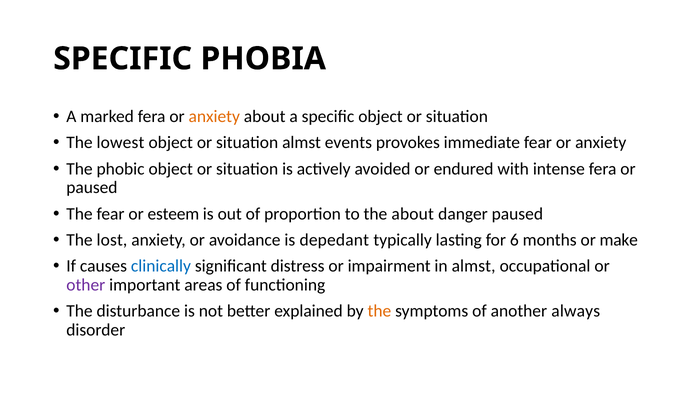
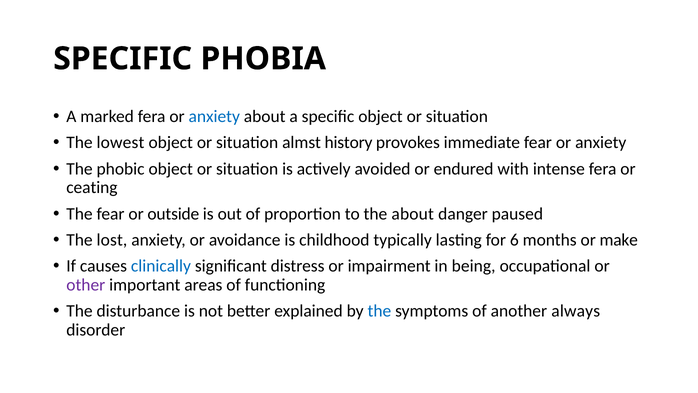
anxiety colour: orange -> blue (214, 116)
events: events -> history (348, 143)
paused: paused -> ceating (92, 188)
esteem: esteem -> outside (173, 214)
depedant: depedant -> childhood (334, 240)
in almst: almst -> being (474, 266)
the colour: orange -> blue (379, 311)
